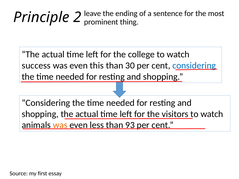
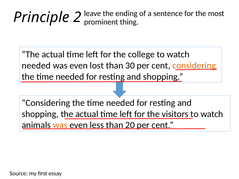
success: success -> needed (36, 66)
this: this -> lost (97, 66)
considering colour: blue -> orange (194, 66)
93: 93 -> 20 (130, 125)
